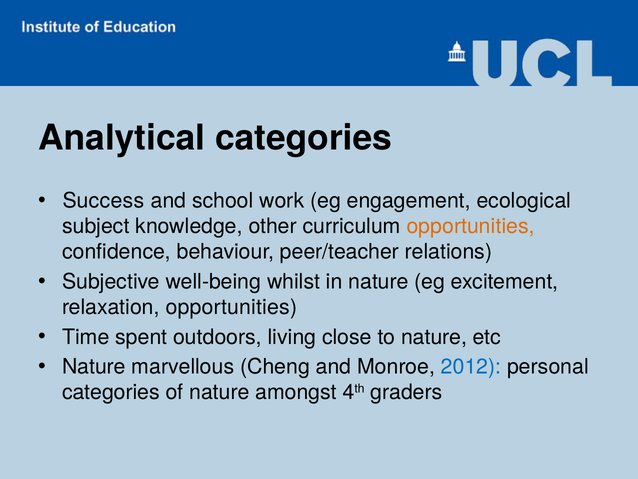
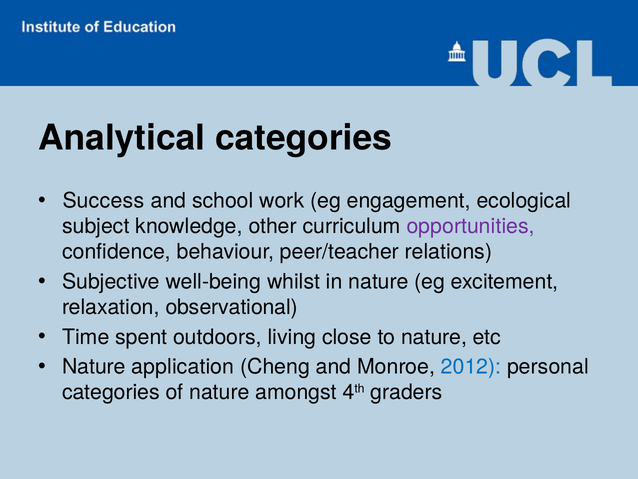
opportunities colour: orange -> purple (471, 226)
relaxation opportunities: opportunities -> observational (232, 307)
marvellous: marvellous -> application (183, 366)
